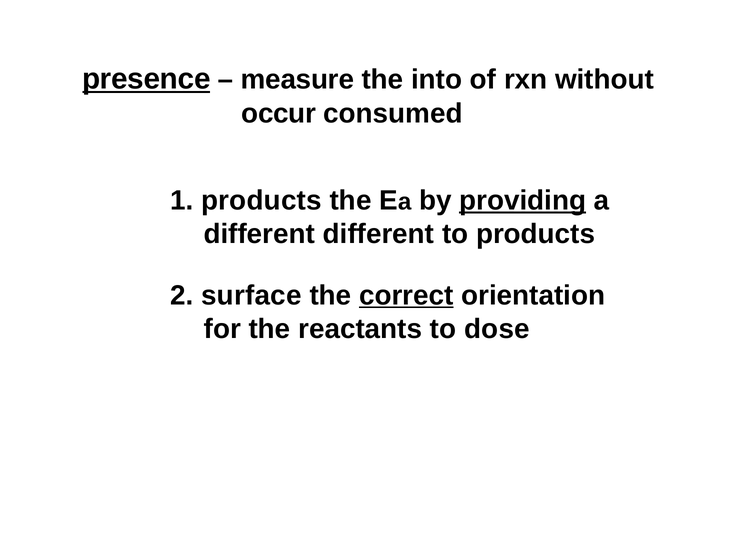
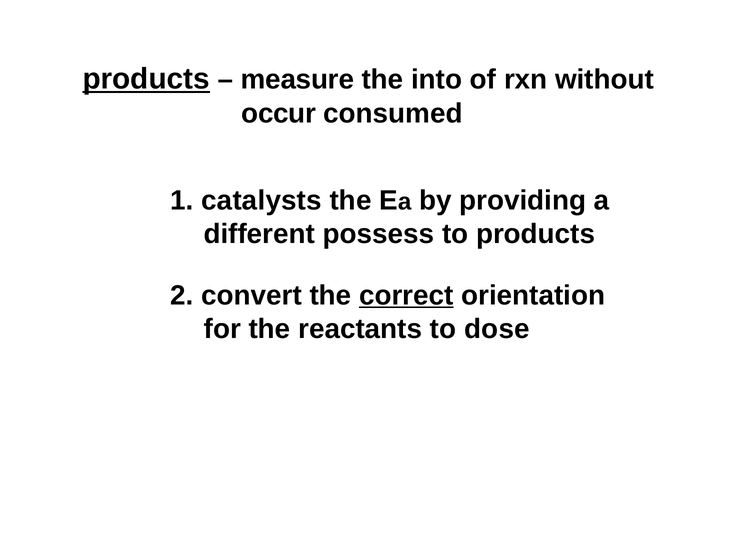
presence: presence -> products (146, 79)
1 products: products -> catalysts (262, 200)
providing underline: present -> none (523, 200)
different different: different -> possess (379, 234)
surface: surface -> convert (252, 295)
